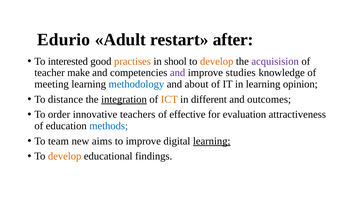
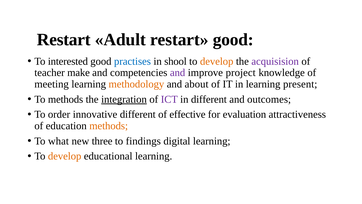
Edurio: Edurio -> Restart (64, 40)
restart after: after -> good (233, 40)
practises colour: orange -> blue (132, 61)
studies: studies -> project (241, 73)
methodology colour: blue -> orange (136, 84)
opinion: opinion -> present (300, 84)
To distance: distance -> methods (66, 99)
ICT colour: orange -> purple (169, 99)
innovative teachers: teachers -> different (138, 114)
methods colour: blue -> orange (109, 126)
team: team -> what (58, 141)
aims: aims -> three (102, 141)
to improve: improve -> findings (143, 141)
learning underline: present -> none (212, 141)
educational findings: findings -> learning (154, 156)
